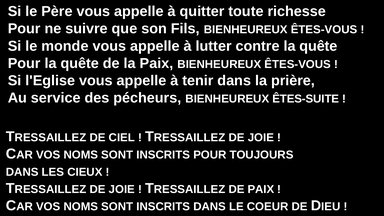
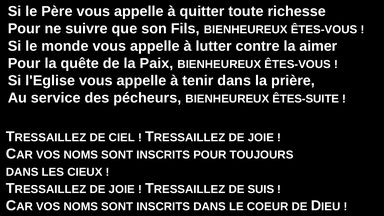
contre la quête: quête -> aimer (318, 46)
DE PAIX: PAIX -> SUIS (261, 189)
